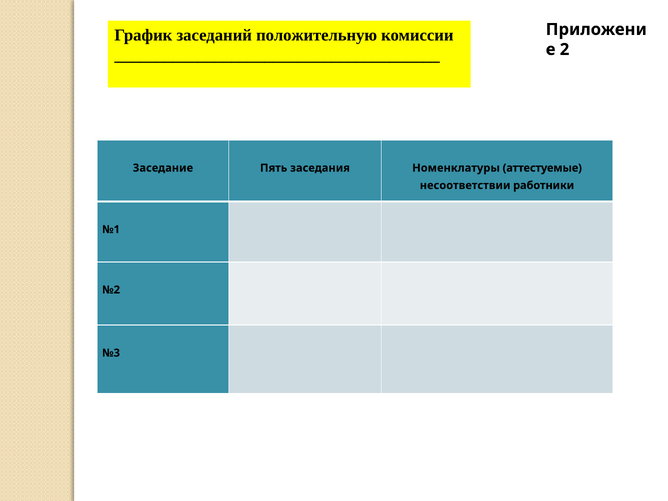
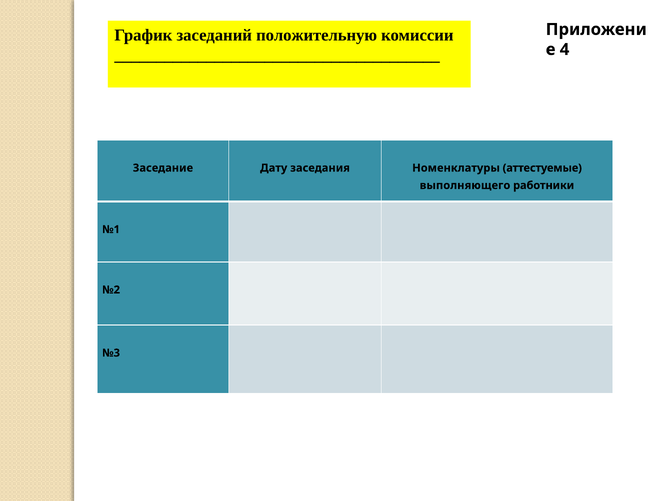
2: 2 -> 4 (565, 49)
Пять: Пять -> Дату (274, 168)
несоответствии: несоответствии -> выполняющего (465, 185)
